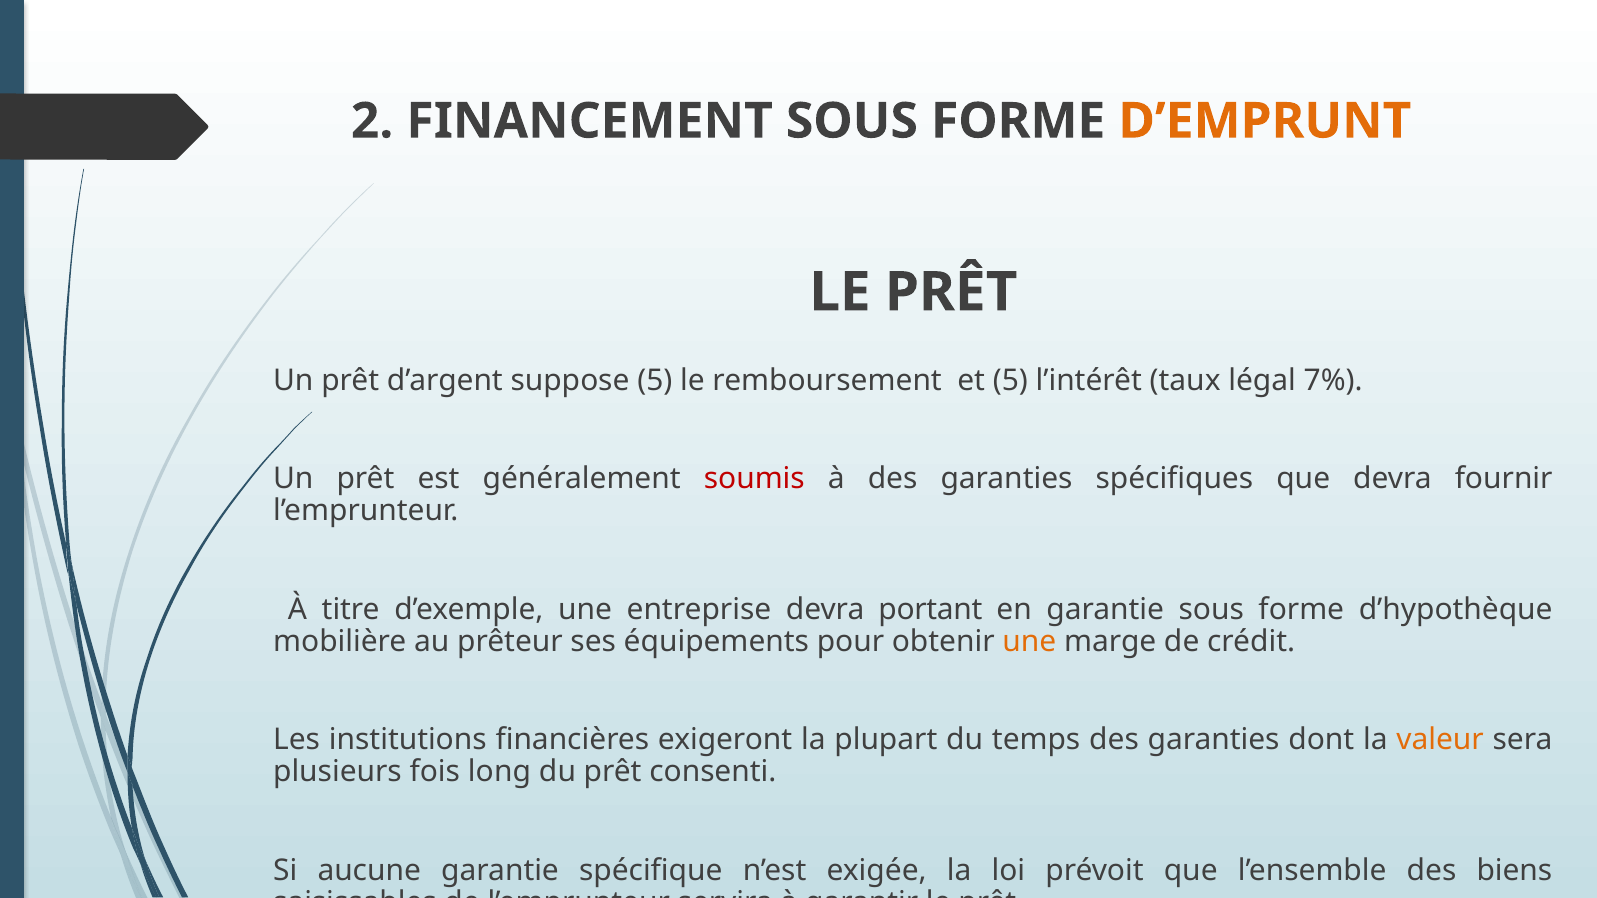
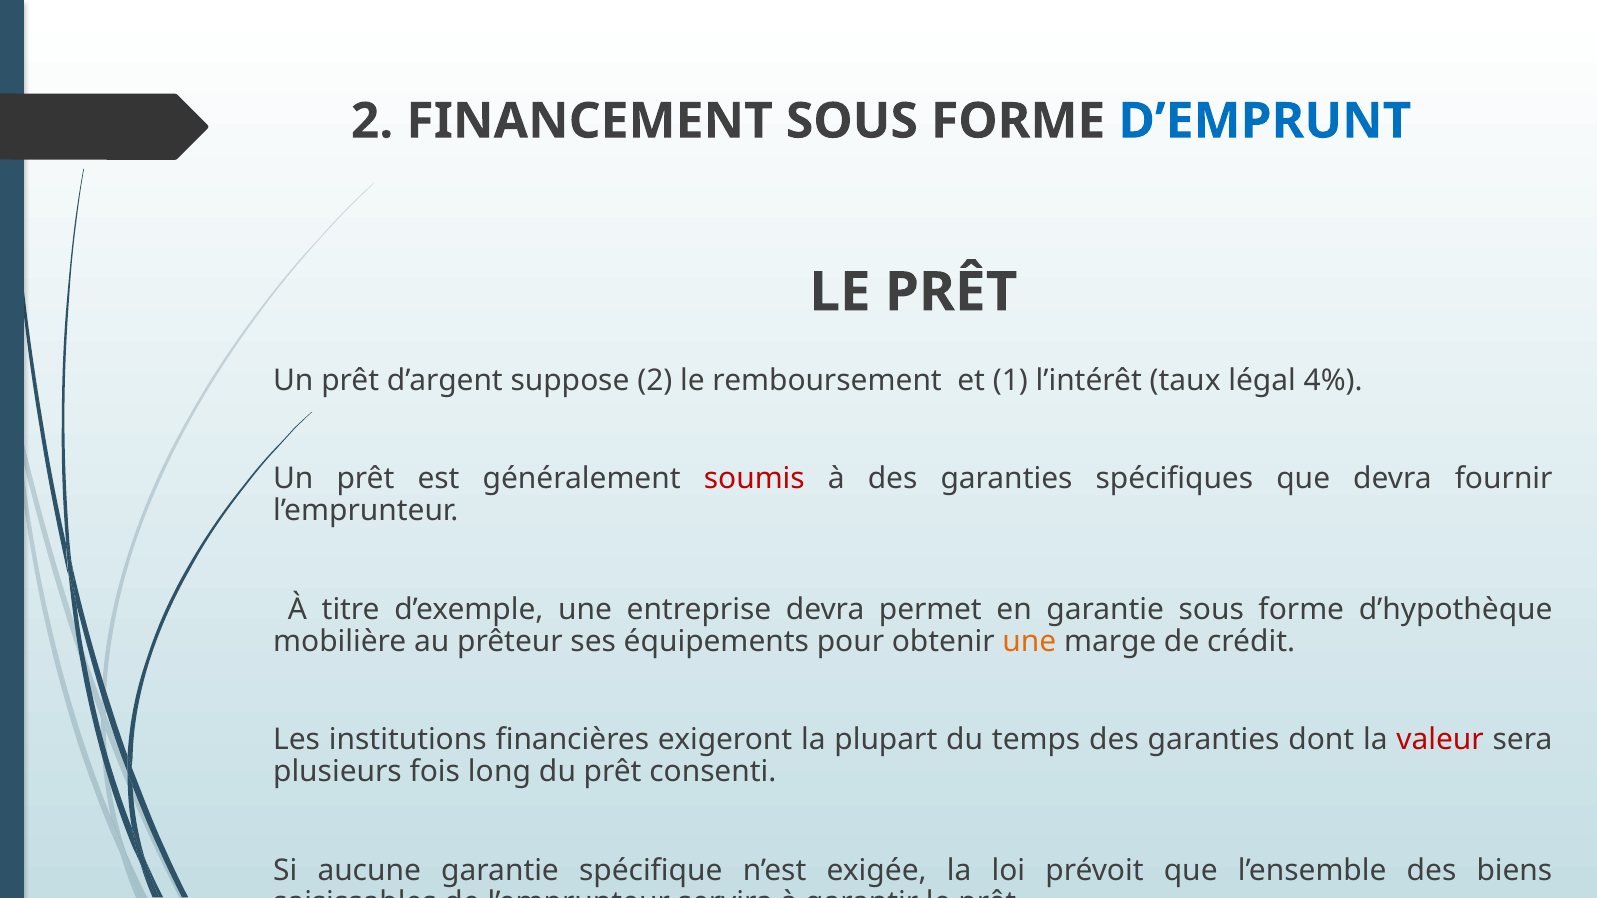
D’EMPRUNT colour: orange -> blue (1265, 121)
suppose 5: 5 -> 2 (655, 381)
et 5: 5 -> 1 (1010, 381)
7%: 7% -> 4% (1333, 381)
portant: portant -> permet (930, 609)
valeur colour: orange -> red (1440, 740)
